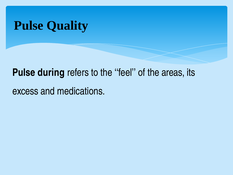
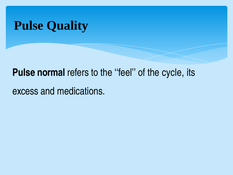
during: during -> normal (51, 72)
areas: areas -> cycle (173, 72)
